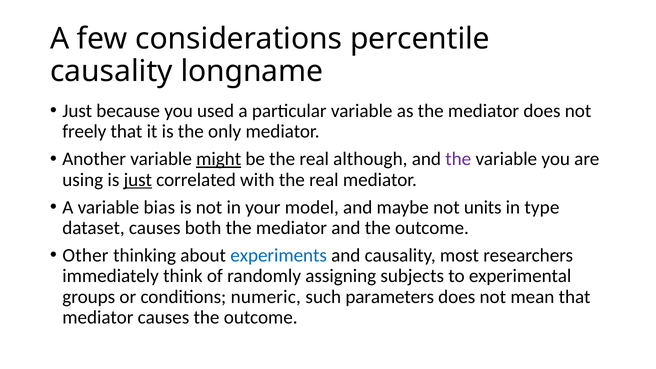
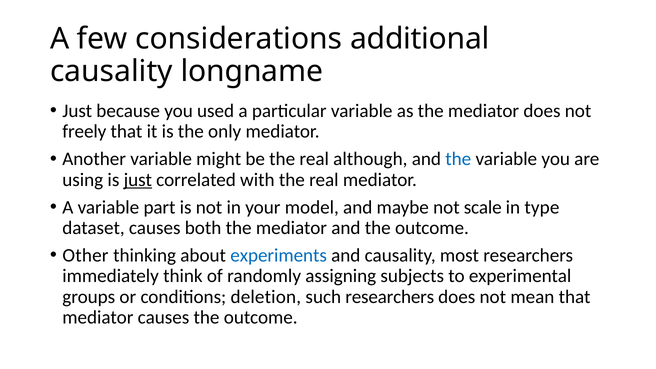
percentile: percentile -> additional (420, 39)
might underline: present -> none (219, 159)
the colour: purple -> blue (458, 159)
bias: bias -> part (159, 207)
units: units -> scale (483, 207)
numeric: numeric -> deletion (266, 297)
such parameters: parameters -> researchers (390, 297)
